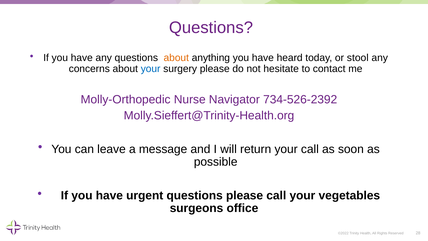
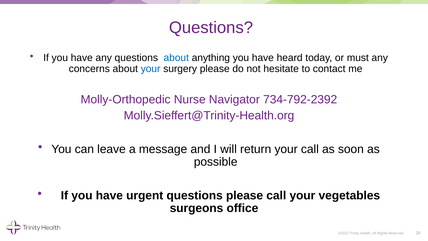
about colour: orange -> blue (176, 58)
stool: stool -> must (358, 58)
734-526-2392: 734-526-2392 -> 734-792-2392 (300, 99)
